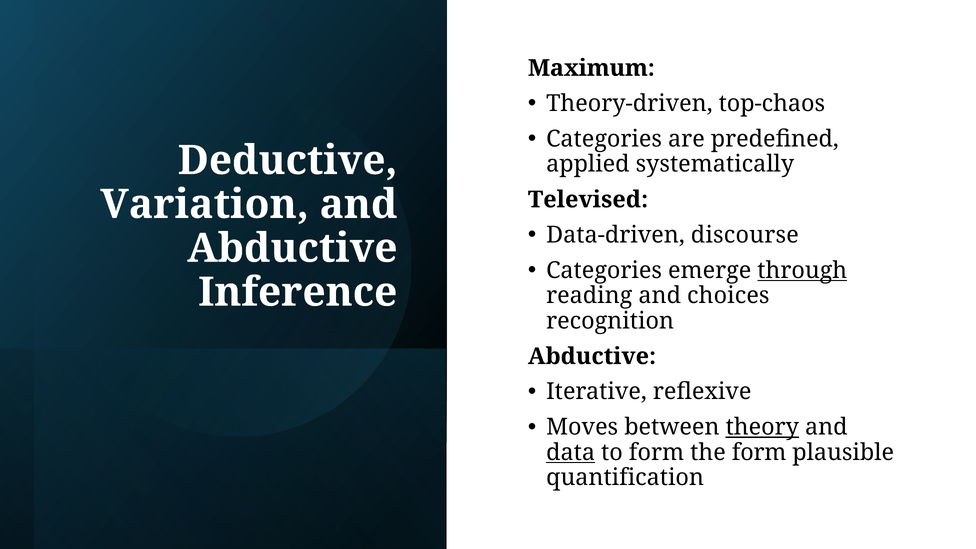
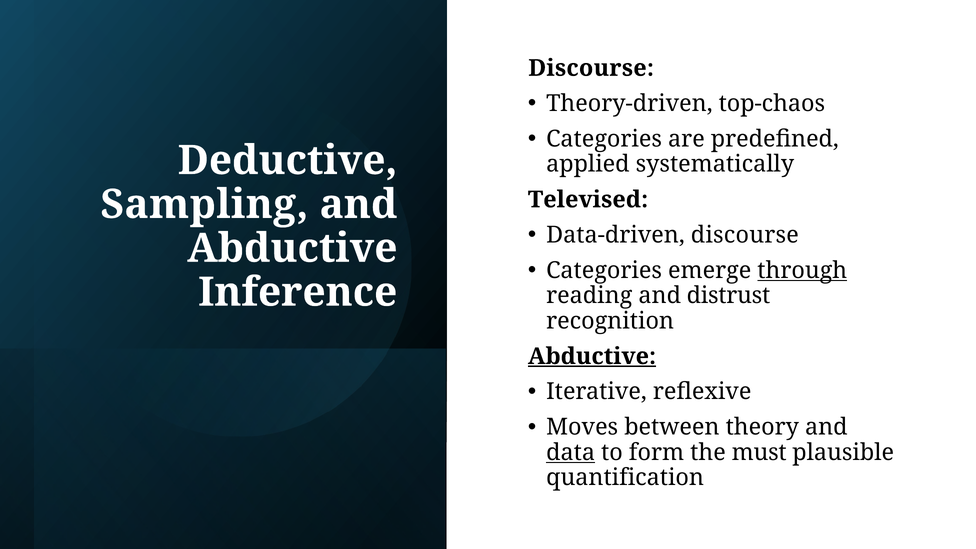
Maximum: Maximum -> Discourse (591, 68)
Variation: Variation -> Sampling (204, 204)
choices: choices -> distrust (728, 296)
Abductive underline: none -> present (592, 356)
theory underline: present -> none (762, 427)
the form: form -> must (759, 452)
